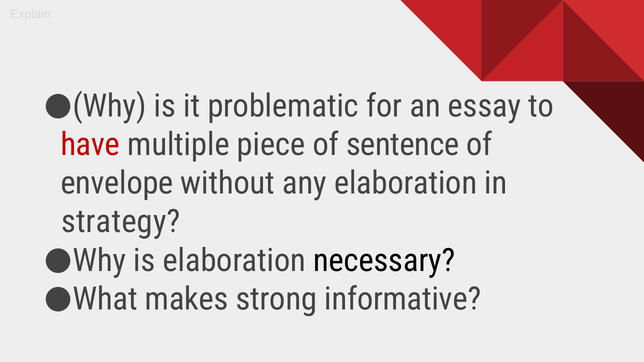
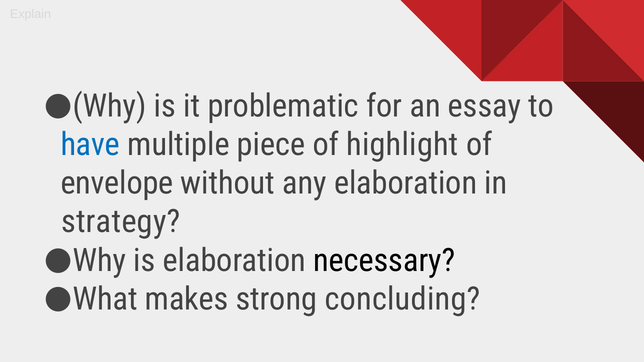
have colour: red -> blue (90, 145)
sentence: sentence -> highlight (402, 145)
informative: informative -> concluding (403, 299)
